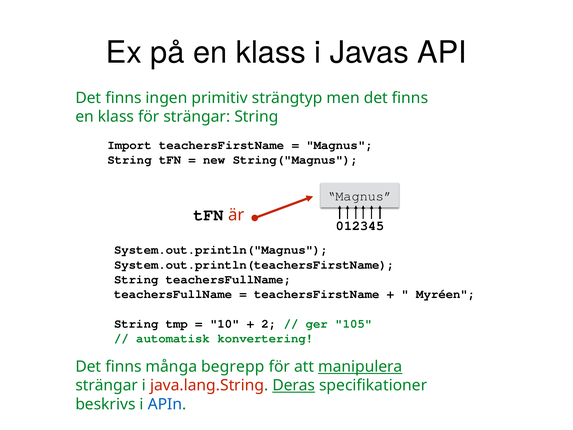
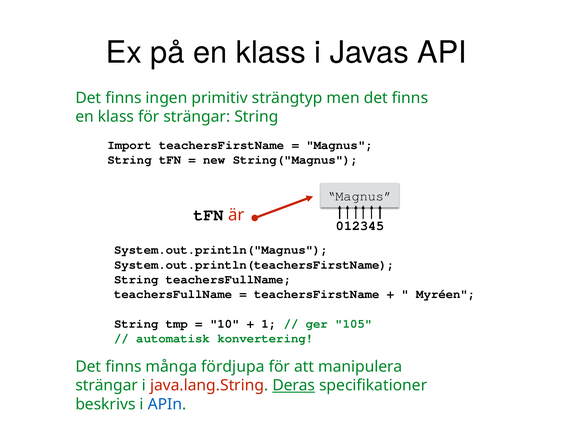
2: 2 -> 1 (269, 324)
begrepp: begrepp -> fördjupa (233, 366)
manipulera underline: present -> none (360, 366)
